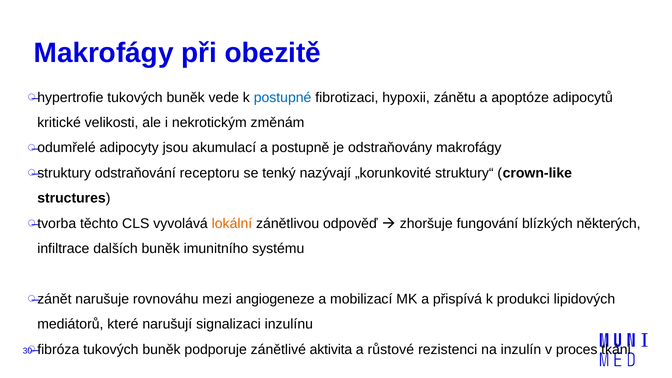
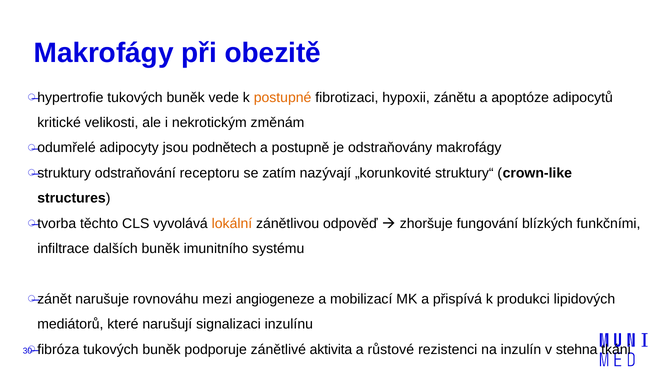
postupné colour: blue -> orange (283, 97)
akumulací: akumulací -> podnětech (224, 148)
tenký: tenký -> zatím (279, 173)
některých: některých -> funkčními (609, 223)
proces: proces -> stehna (577, 349)
